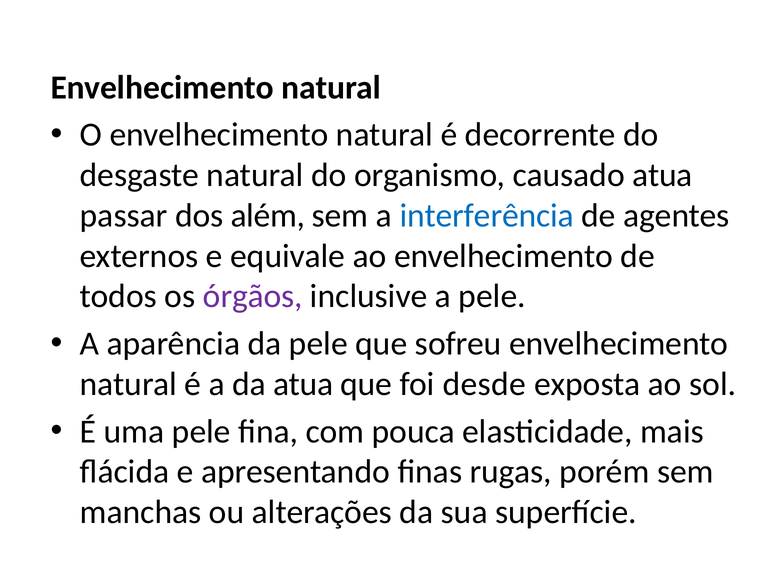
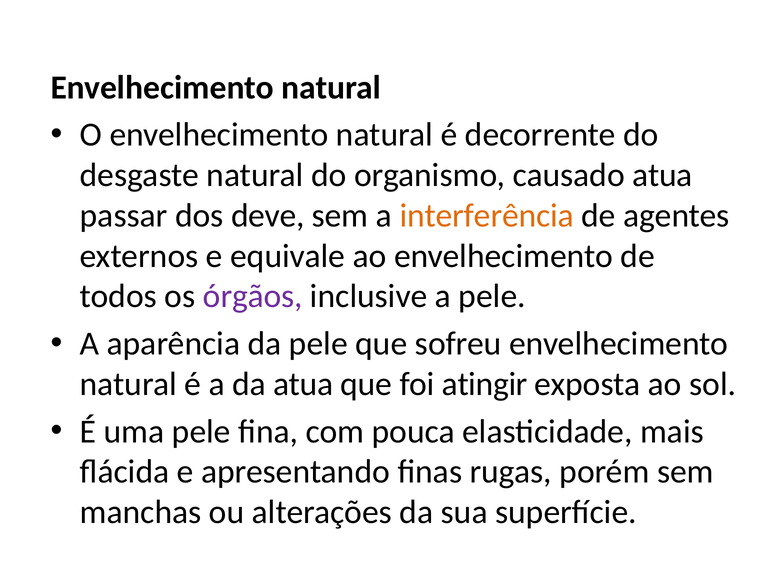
além: além -> deve (268, 216)
interferência colour: blue -> orange (487, 216)
desde: desde -> atingir (485, 384)
